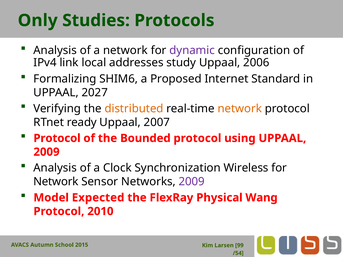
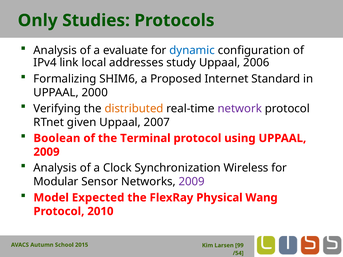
a network: network -> evaluate (126, 50)
dynamic colour: purple -> blue (192, 50)
2027: 2027 -> 2000 (95, 93)
network colour: orange -> purple (240, 109)
ready: ready -> given (82, 122)
Protocol: Protocol -> Boolean (57, 138)
Bounded: Bounded -> Terminal (145, 138)
Network: Network -> Modular (56, 182)
